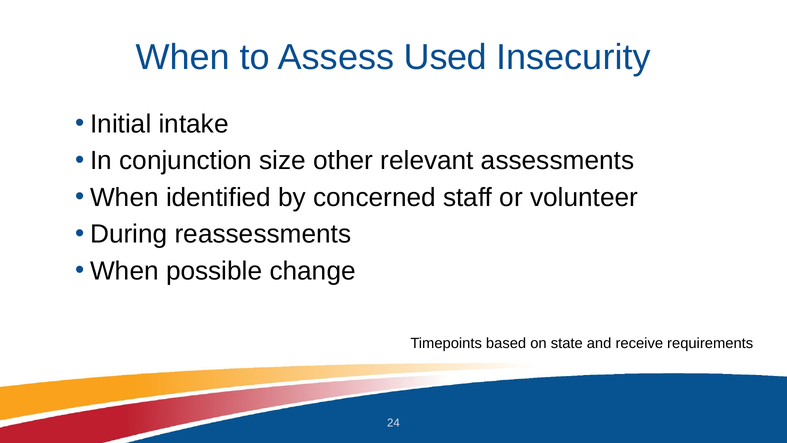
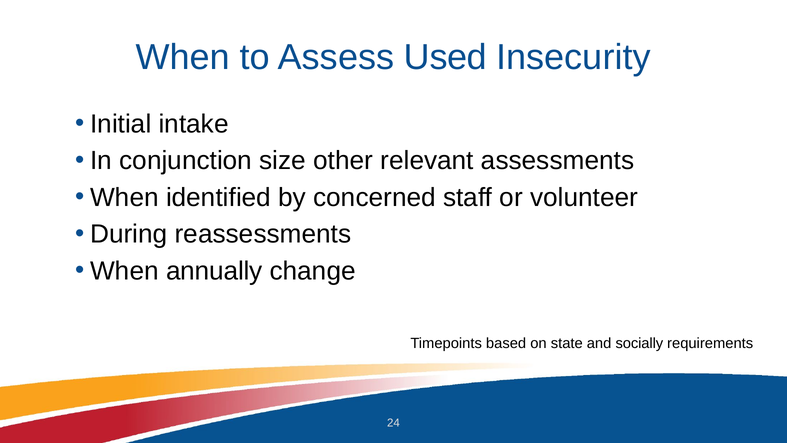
possible: possible -> annually (214, 271)
receive: receive -> socially (639, 343)
